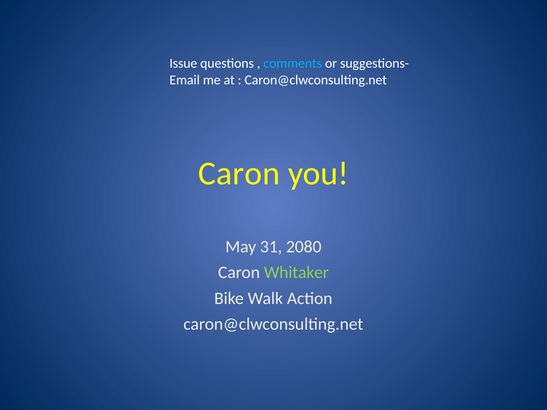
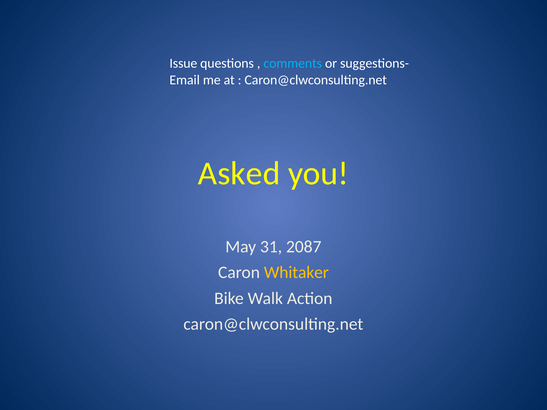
Caron: Caron -> Asked (239, 174)
2080: 2080 -> 2087 (304, 247)
Whitaker colour: light green -> yellow (296, 273)
